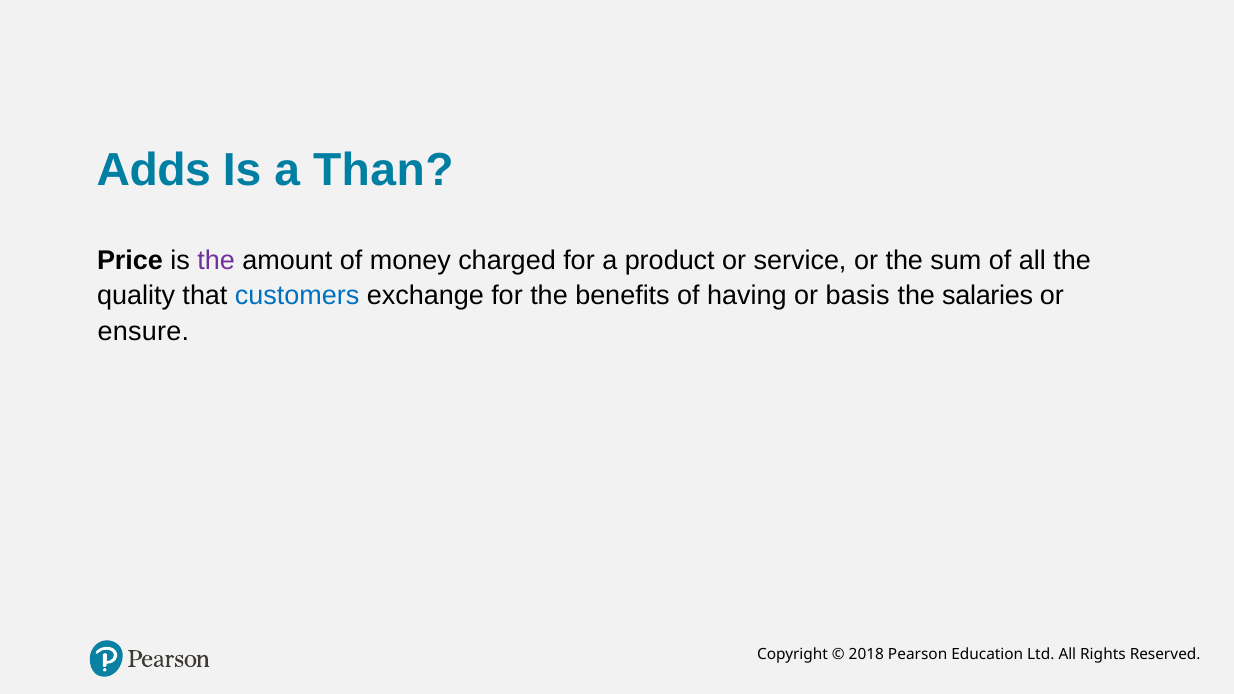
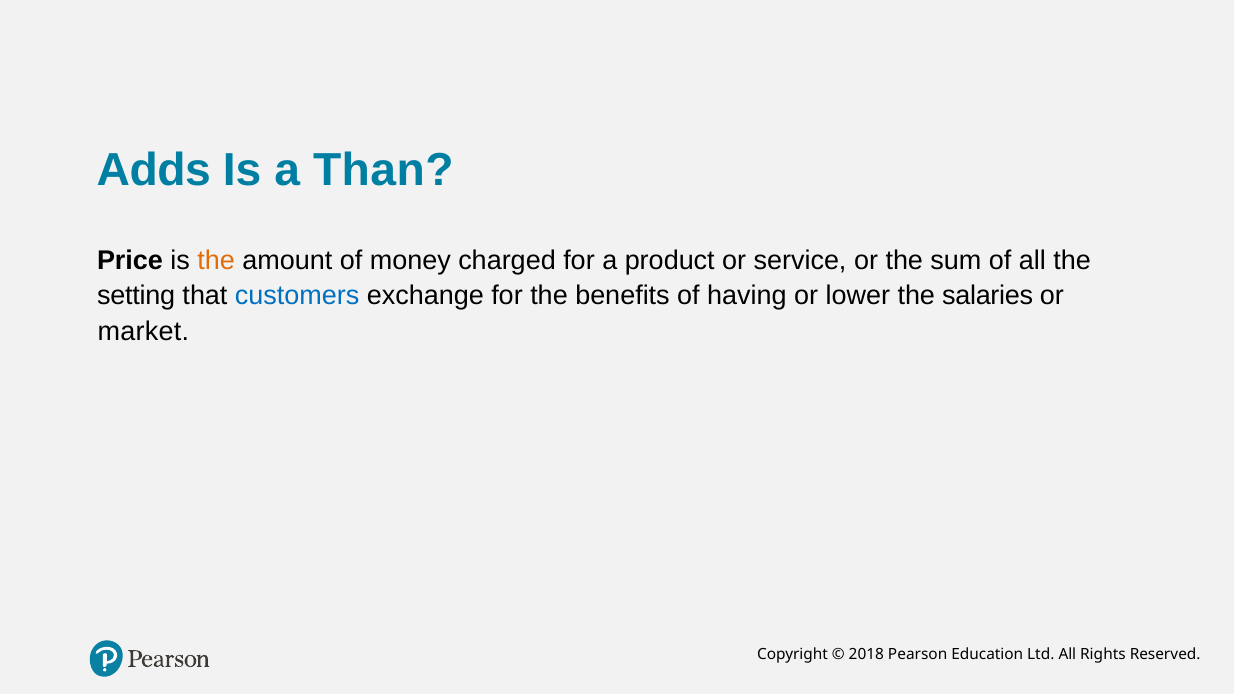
the colour: purple -> orange (216, 260)
quality: quality -> setting (136, 296)
basis: basis -> lower (858, 296)
ensure: ensure -> market (143, 331)
